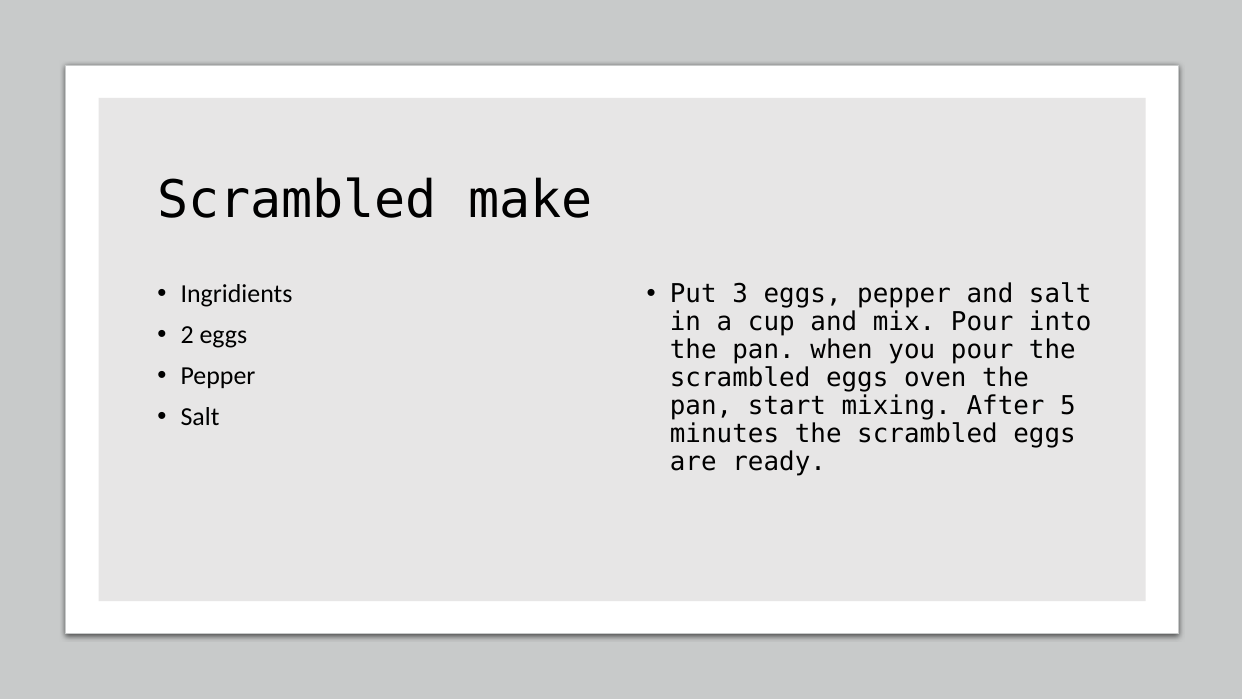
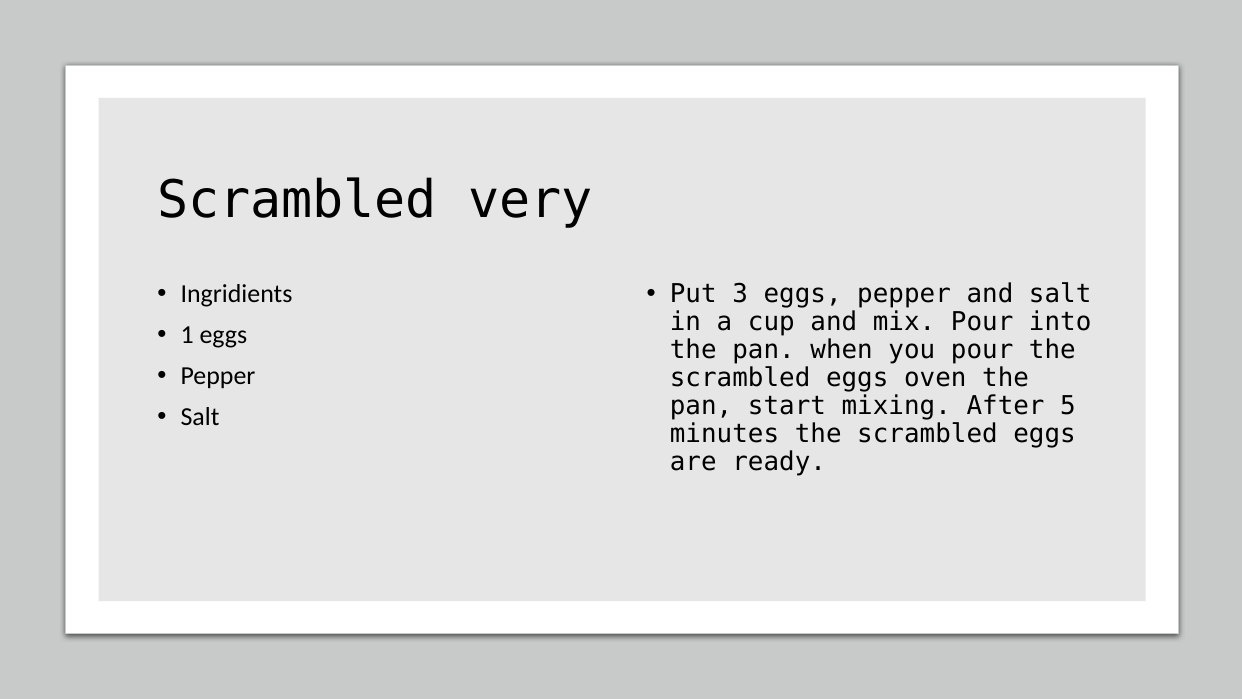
make: make -> very (530, 200)
2: 2 -> 1 (187, 335)
